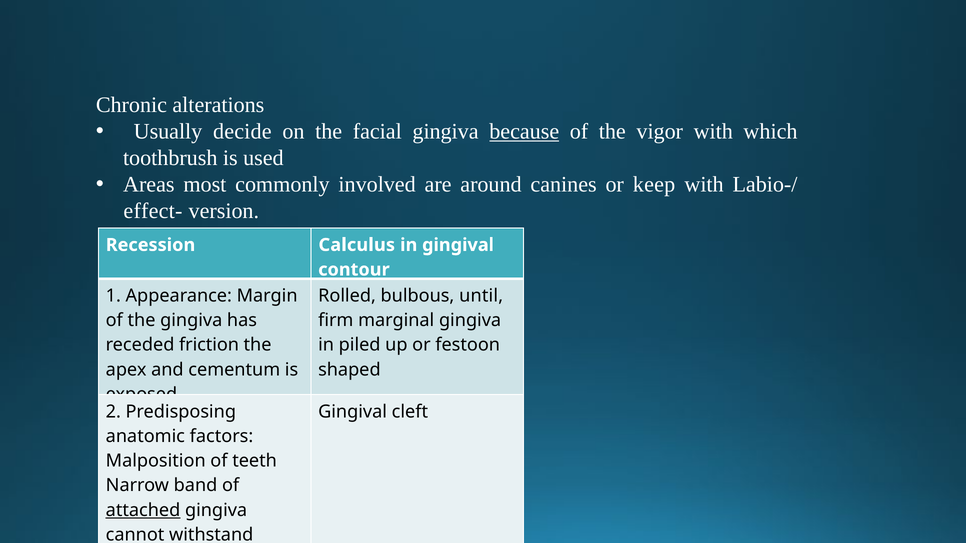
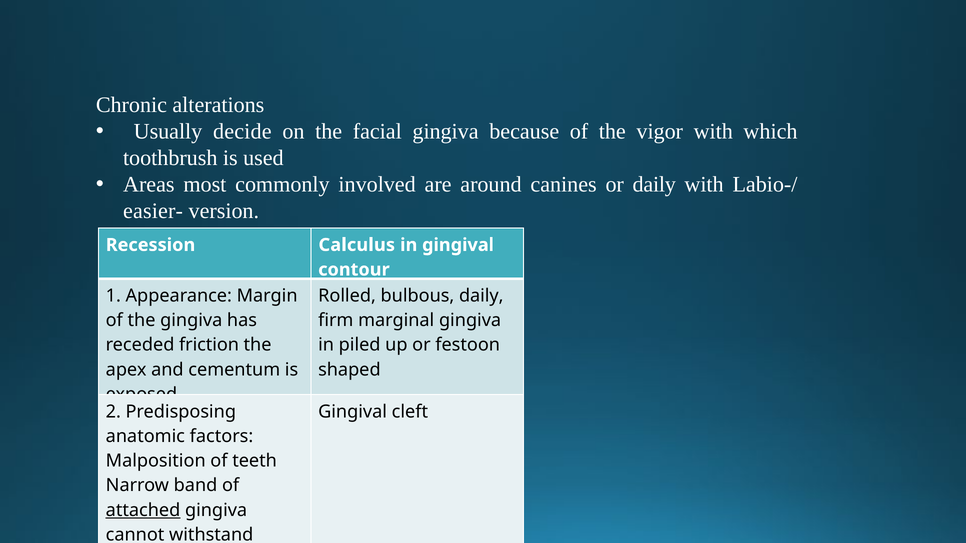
because underline: present -> none (524, 132)
or keep: keep -> daily (654, 185)
effect-: effect- -> easier- (153, 211)
bulbous until: until -> daily (481, 296)
